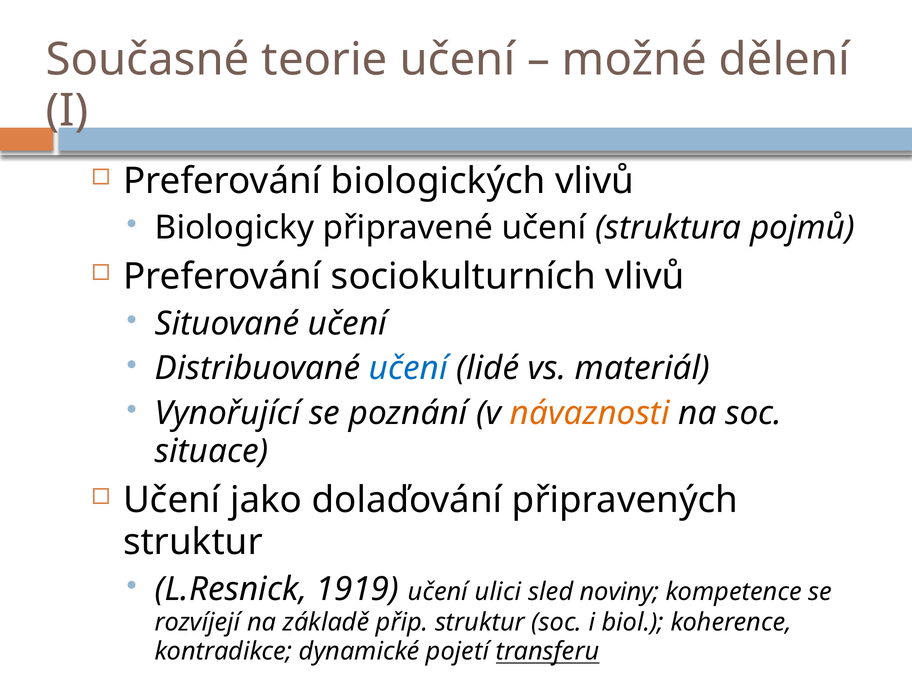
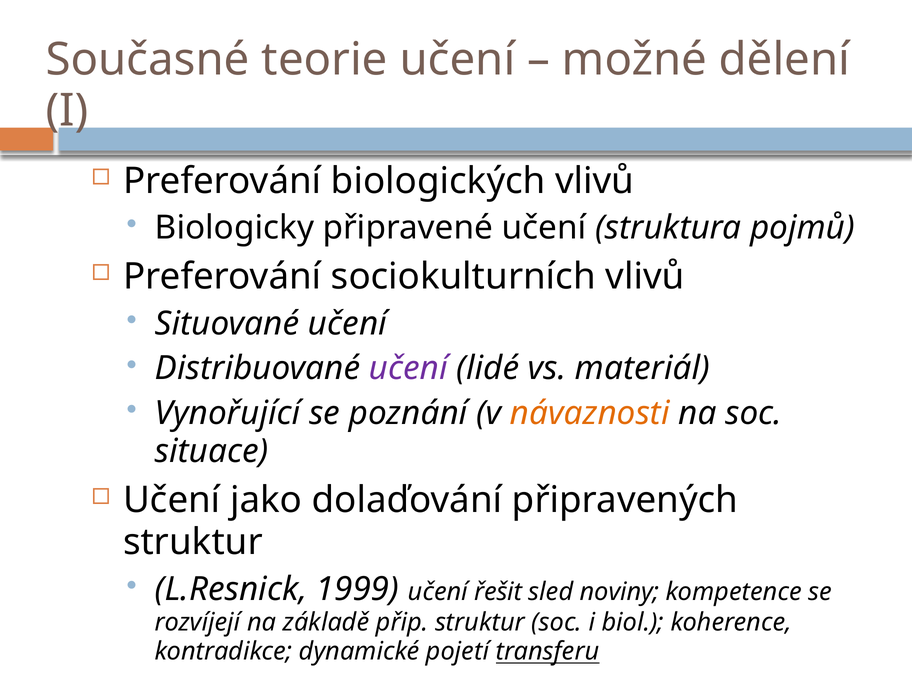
učení colour: blue -> purple (408, 368)
1919: 1919 -> 1999 (357, 589)
ulici: ulici -> řešit (498, 592)
